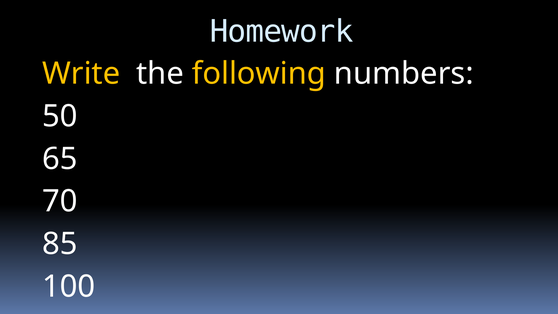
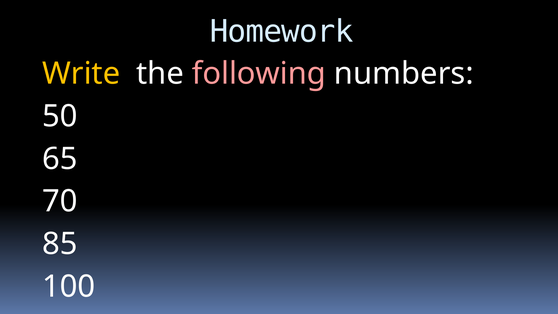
following colour: yellow -> pink (259, 73)
